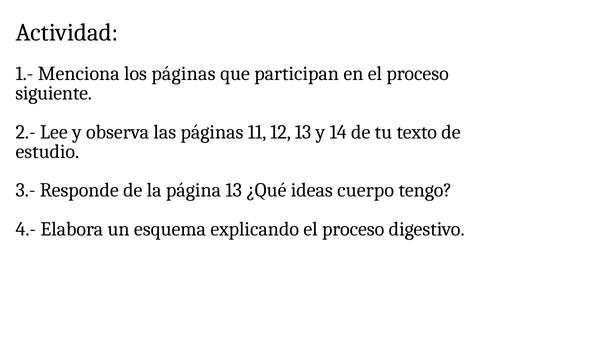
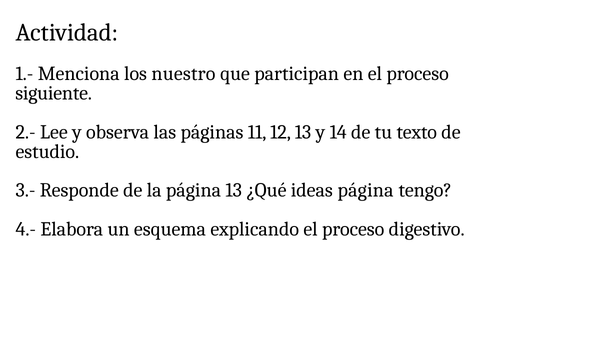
los páginas: páginas -> nuestro (183, 74)
ideas cuerpo: cuerpo -> página (366, 191)
